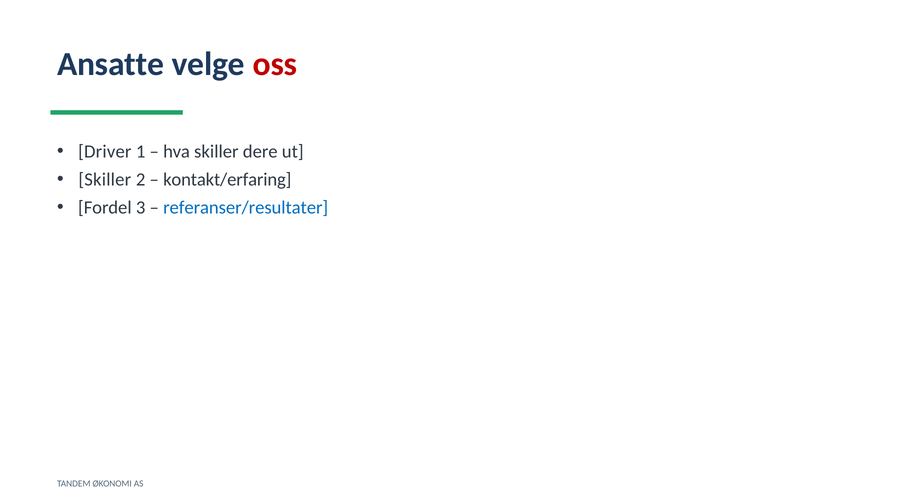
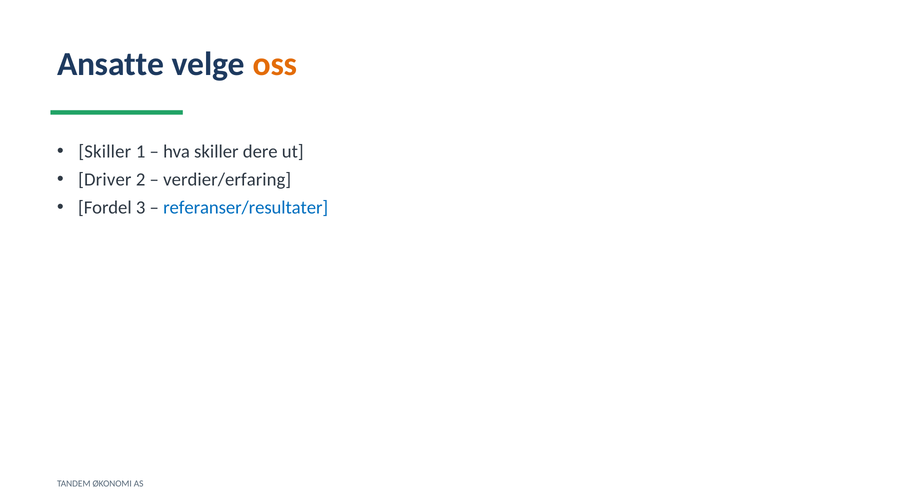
oss colour: red -> orange (275, 64)
Driver: Driver -> Skiller (105, 152)
Skiller: Skiller -> Driver (105, 180)
kontakt/erfaring: kontakt/erfaring -> verdier/erfaring (227, 180)
